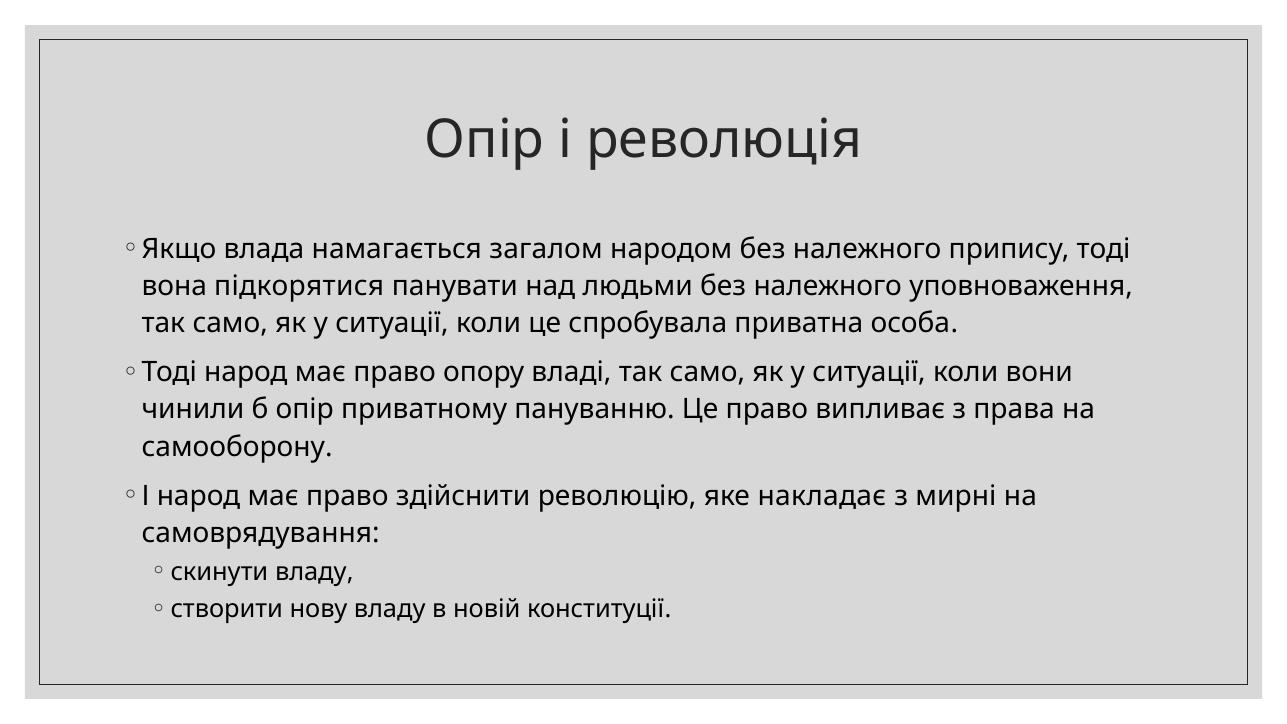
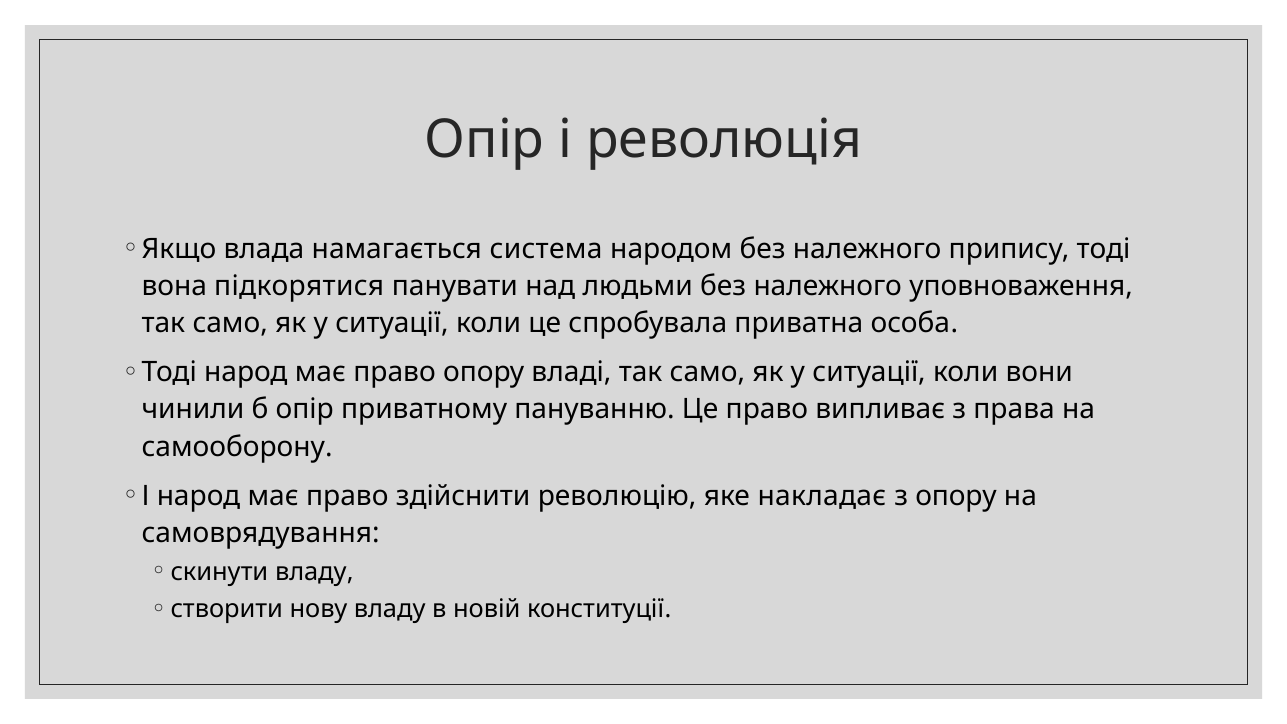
загалом: загалом -> система (546, 249)
з мирні: мирні -> опору (956, 496)
